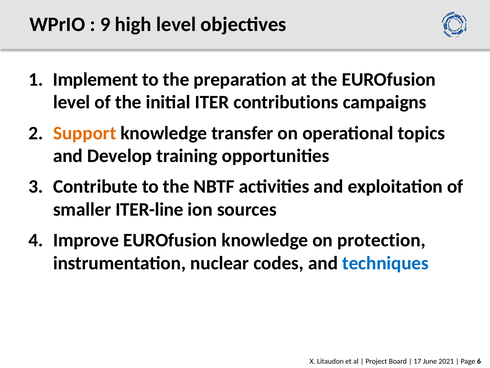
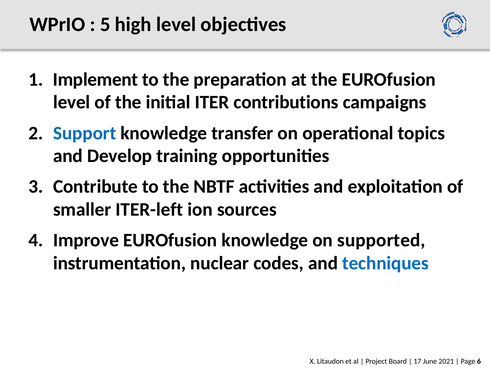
9: 9 -> 5 (105, 25)
Support colour: orange -> blue (85, 133)
ITER-line: ITER-line -> ITER-left (149, 209)
protection: protection -> supported (381, 240)
